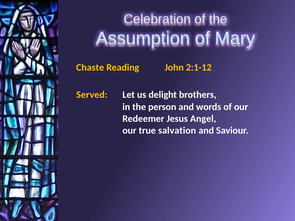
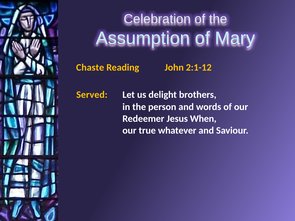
Angel: Angel -> When (203, 119)
salvation: salvation -> whatever (177, 131)
